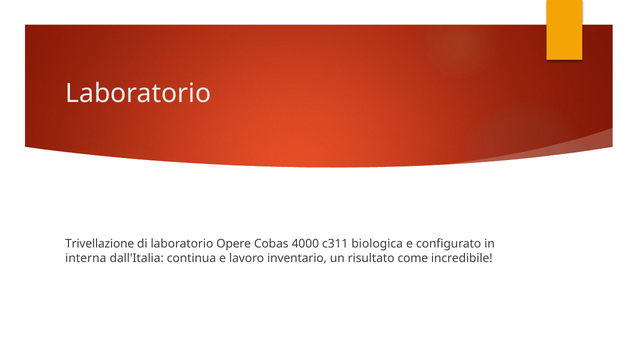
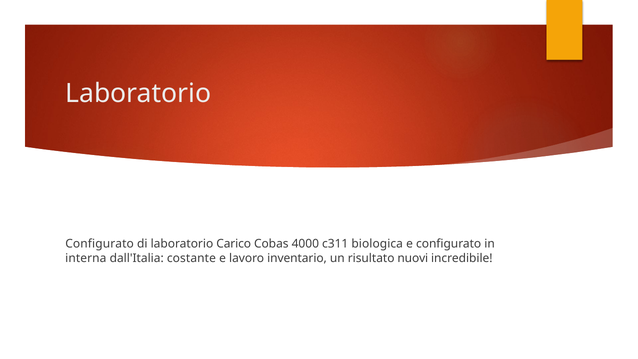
Trivellazione: Trivellazione -> Configurato (100, 244)
Opere: Opere -> Carico (234, 244)
continua: continua -> costante (191, 258)
come: come -> nuovi (413, 258)
